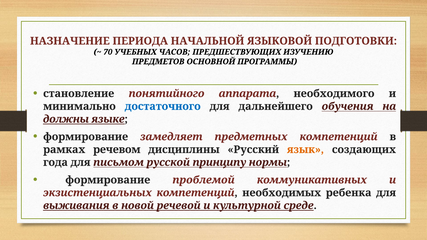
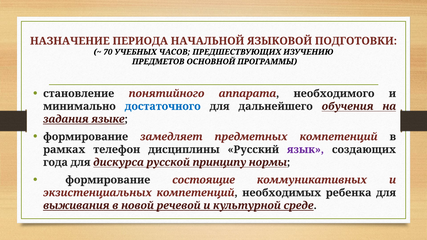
должны: должны -> задания (66, 119)
речевом: речевом -> телефон (117, 150)
язык colour: orange -> purple (306, 150)
письмом: письмом -> дискурса (119, 162)
проблемой: проблемой -> состоящие (204, 180)
